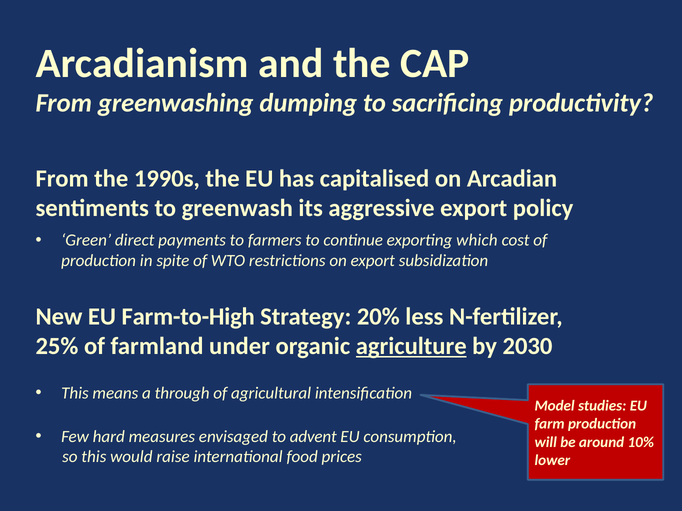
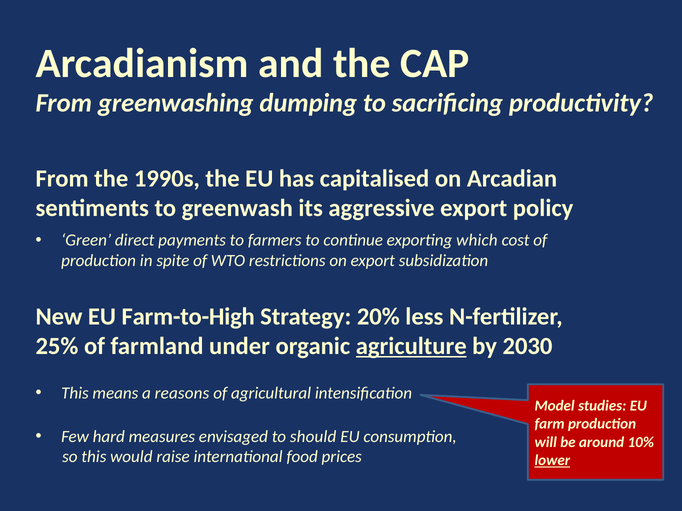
through: through -> reasons (182, 394)
advent: advent -> should (313, 437)
lower underline: none -> present (552, 461)
